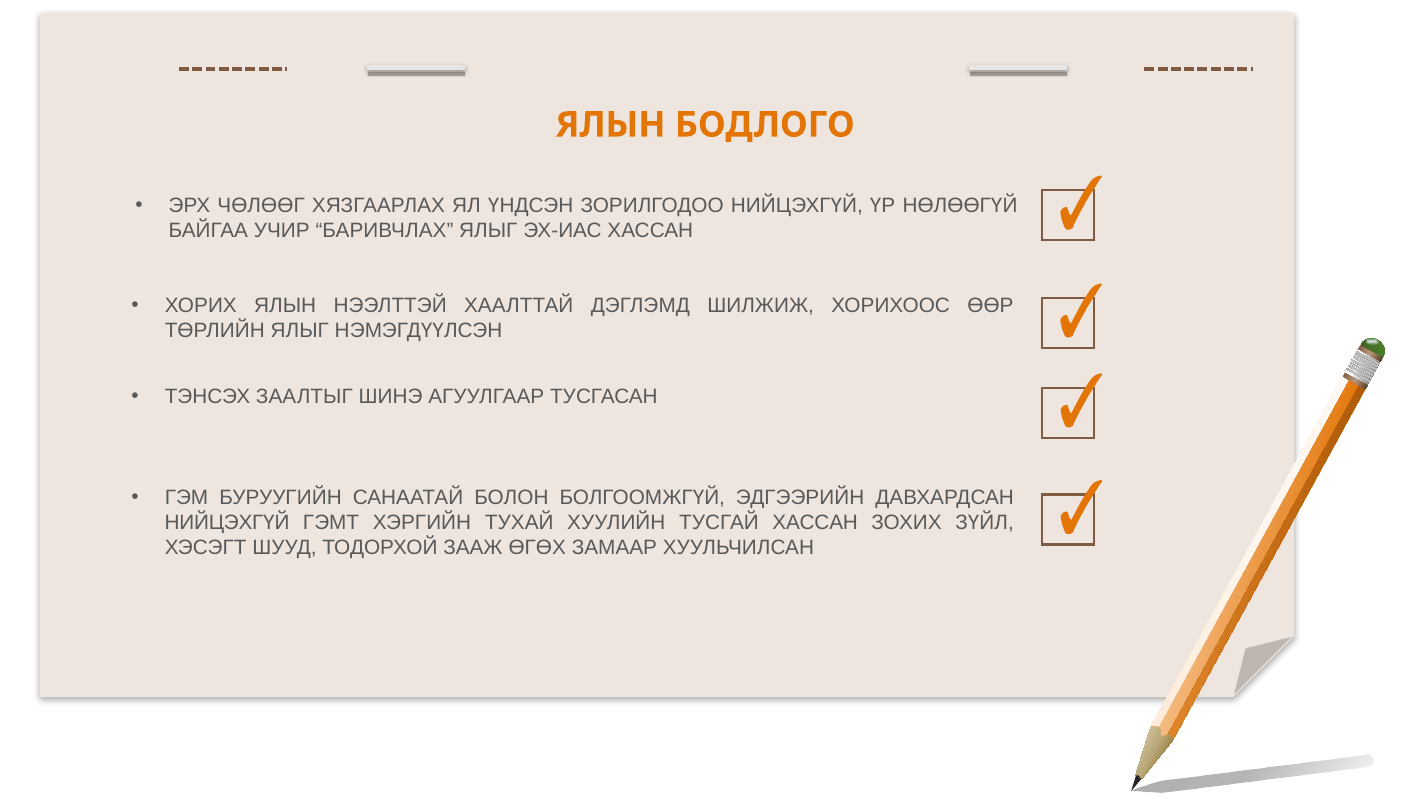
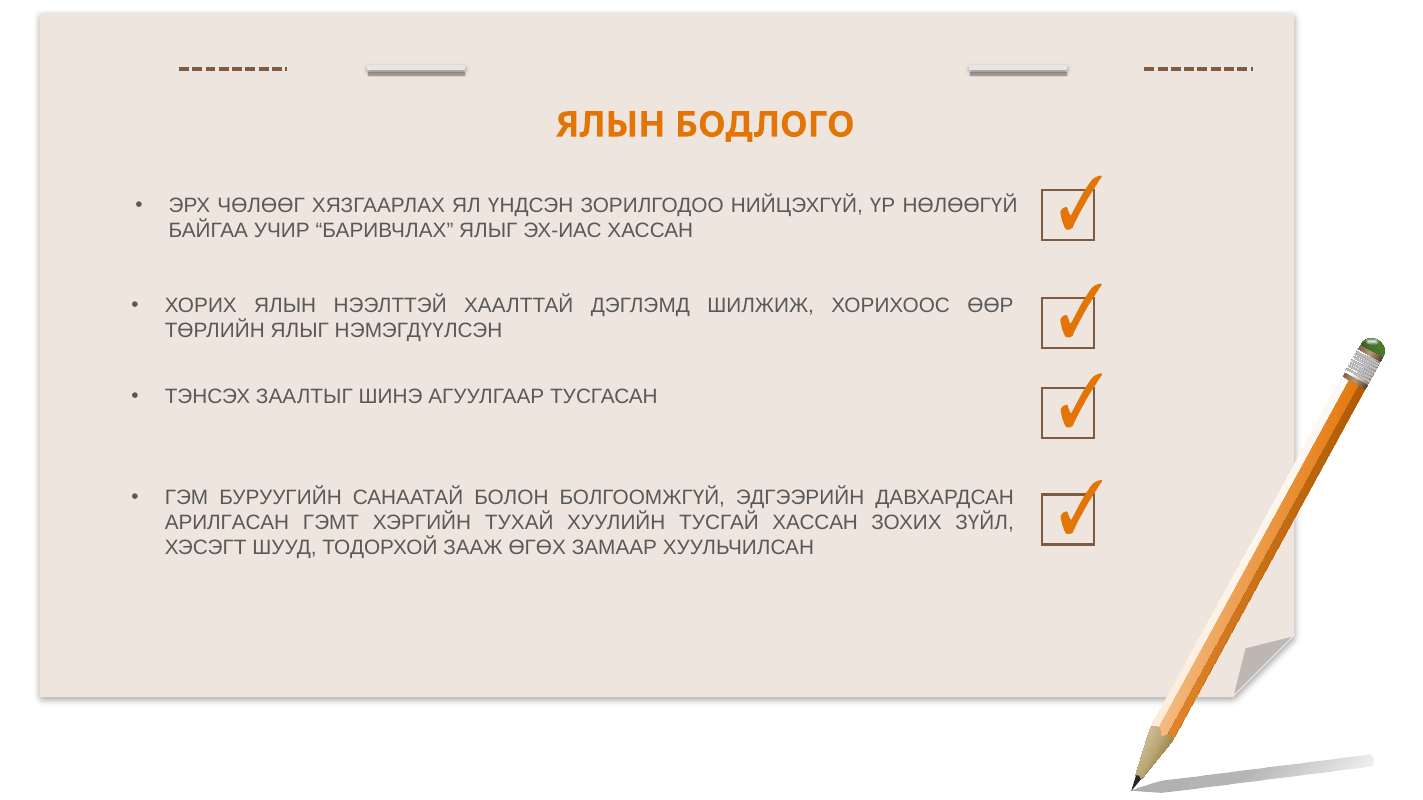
НИЙЦЭХГҮЙ: НИЙЦЭХГҮЙ -> АРИЛГАСАН (227, 523)
